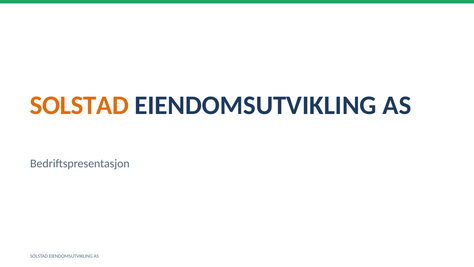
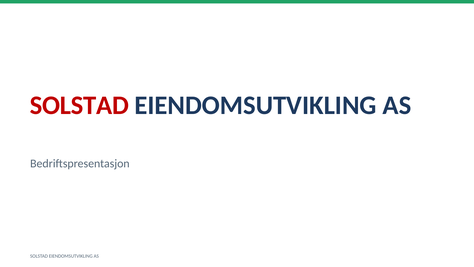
SOLSTAD colour: orange -> red (79, 105)
